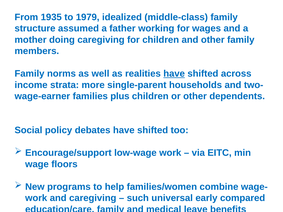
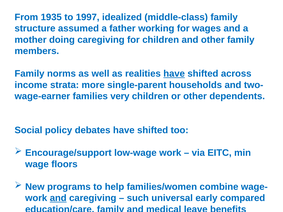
1979: 1979 -> 1997 (88, 17)
plus: plus -> very (120, 96)
and underline: none -> present (58, 198)
